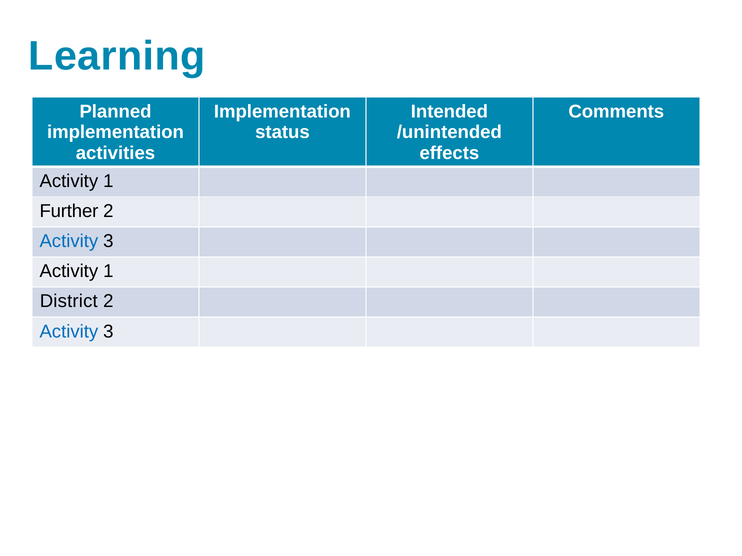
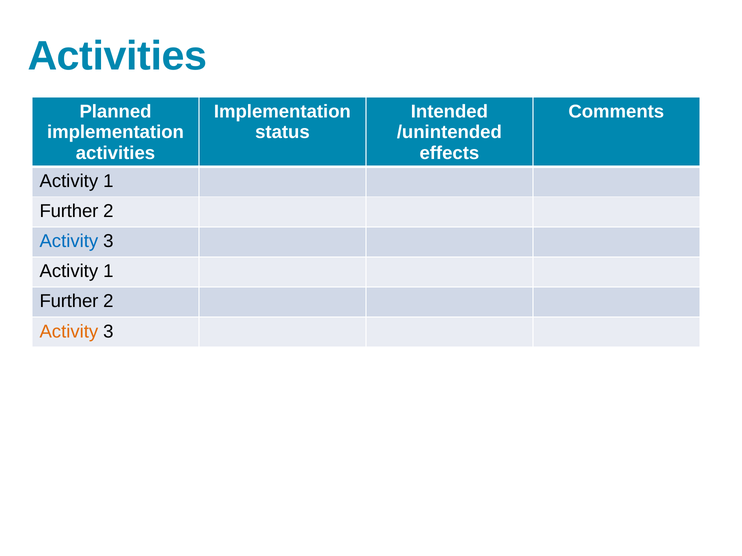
Learning: Learning -> Activities (117, 56)
District: District -> Further (69, 302)
Activity colour: blue -> orange (69, 332)
